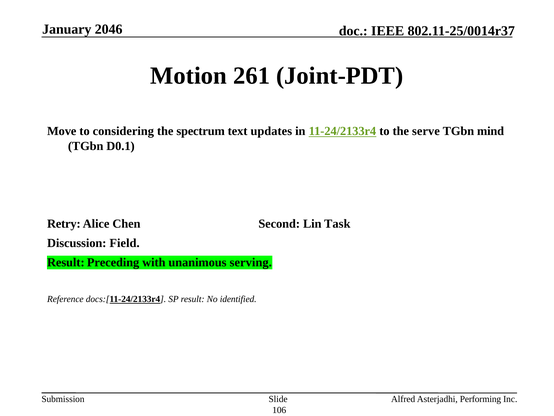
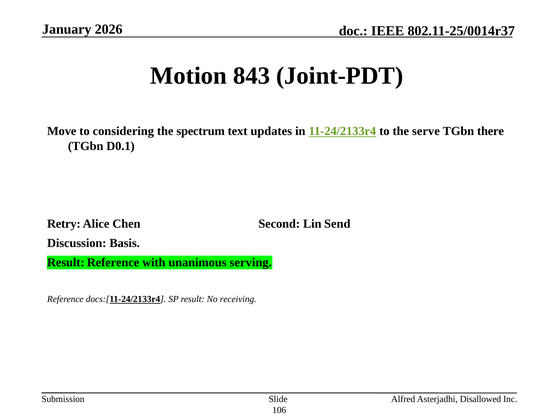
2046: 2046 -> 2026 (109, 29)
261: 261 -> 843 (252, 76)
mind: mind -> there (491, 131)
Task: Task -> Send (337, 223)
Field: Field -> Basis (125, 243)
Result Preceding: Preceding -> Reference (113, 262)
identified: identified -> receiving (238, 299)
Performing: Performing -> Disallowed (480, 398)
